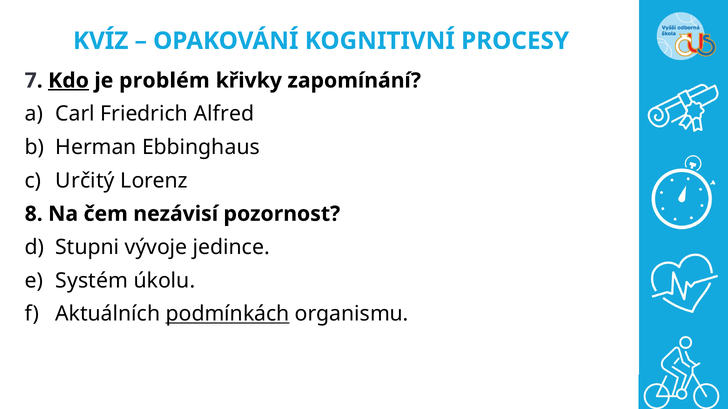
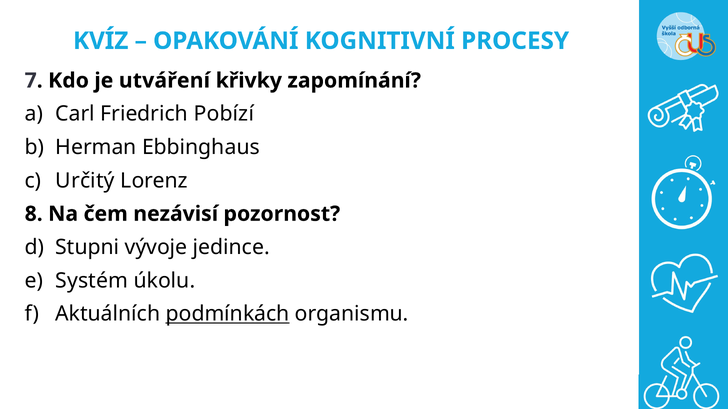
Kdo underline: present -> none (69, 81)
problém: problém -> utváření (164, 81)
Alfred: Alfred -> Pobízí (224, 114)
